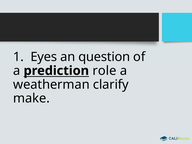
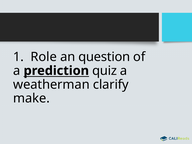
Eyes: Eyes -> Role (44, 57)
role: role -> quiz (105, 71)
